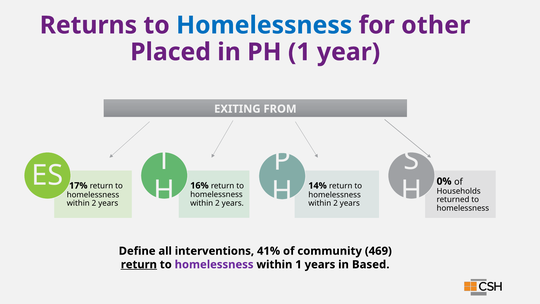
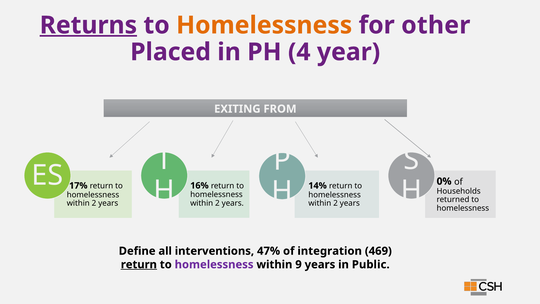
Returns underline: none -> present (88, 25)
Homelessness colour: blue -> orange (264, 25)
PH 1: 1 -> 4 (299, 52)
41%: 41% -> 47% (269, 251)
community: community -> integration (330, 251)
within 1: 1 -> 9 (298, 264)
Based: Based -> Public (371, 264)
